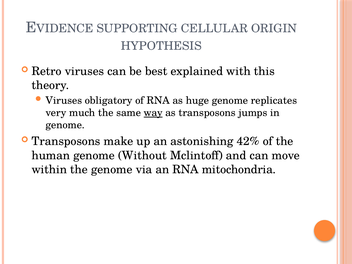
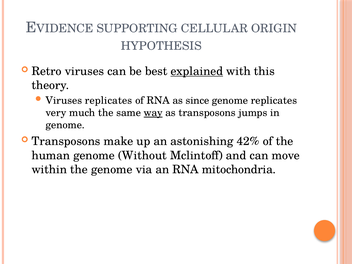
explained underline: none -> present (197, 71)
Viruses obligatory: obligatory -> replicates (109, 100)
huge: huge -> since (197, 100)
